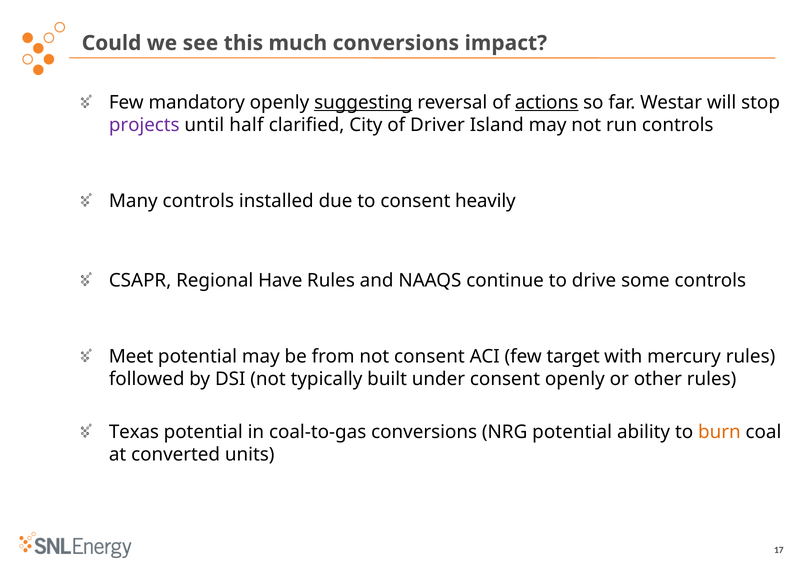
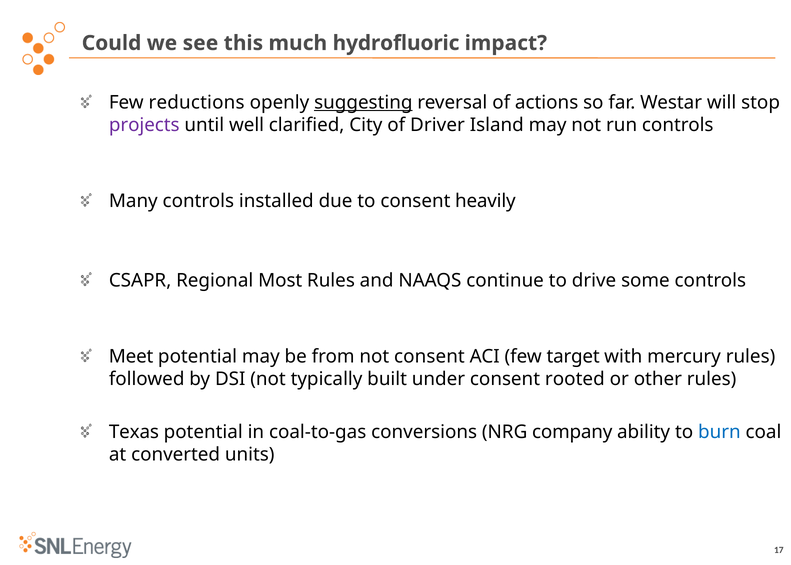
much conversions: conversions -> hydrofluoric (396, 43)
mandatory: mandatory -> reductions (197, 102)
actions underline: present -> none (547, 102)
half: half -> well (247, 125)
Have: Have -> Most (280, 280)
consent openly: openly -> rooted (575, 379)
NRG potential: potential -> company (572, 432)
burn colour: orange -> blue (719, 432)
